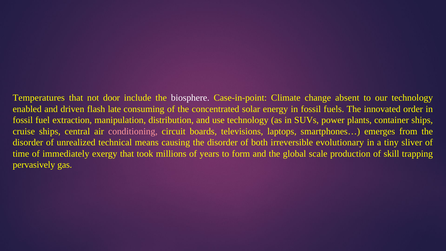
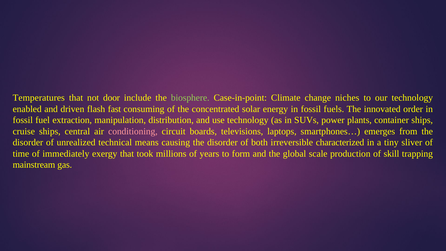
biosphere colour: white -> light green (190, 98)
absent: absent -> niches (347, 98)
late: late -> fast (114, 109)
evolutionary: evolutionary -> characterized (340, 142)
pervasively: pervasively -> mainstream (34, 165)
